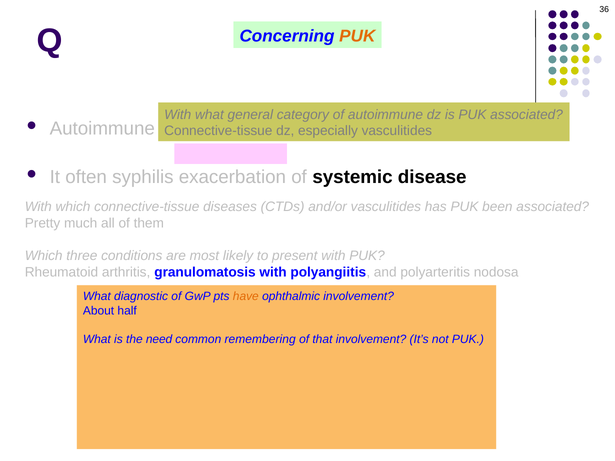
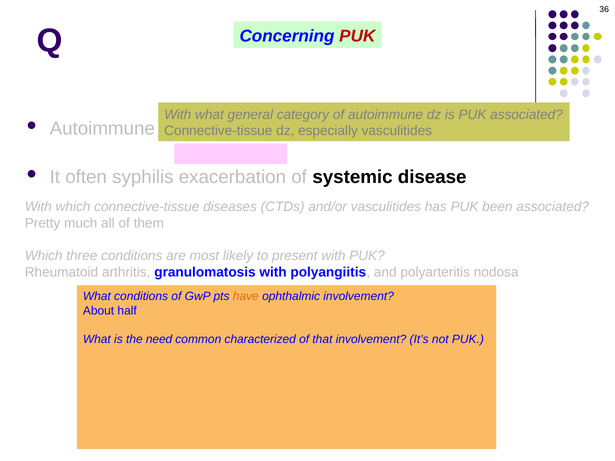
PUK colour: orange -> red (357, 36)
What diagnostic: diagnostic -> conditions (141, 296)
remembering: remembering -> characterized (260, 340)
